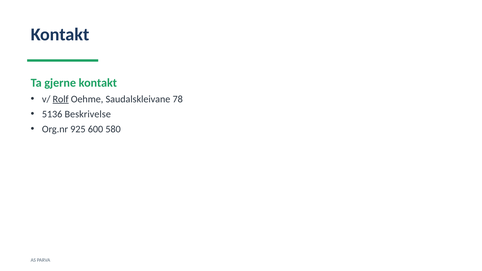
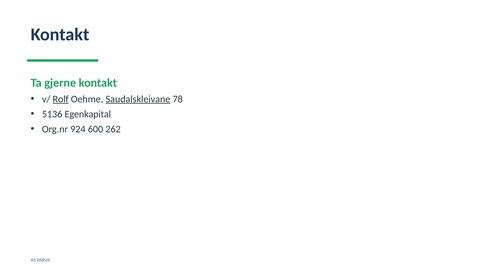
Saudalskleivane underline: none -> present (138, 99)
Beskrivelse: Beskrivelse -> Egenkapital (88, 114)
925: 925 -> 924 (78, 129)
580: 580 -> 262 (113, 129)
